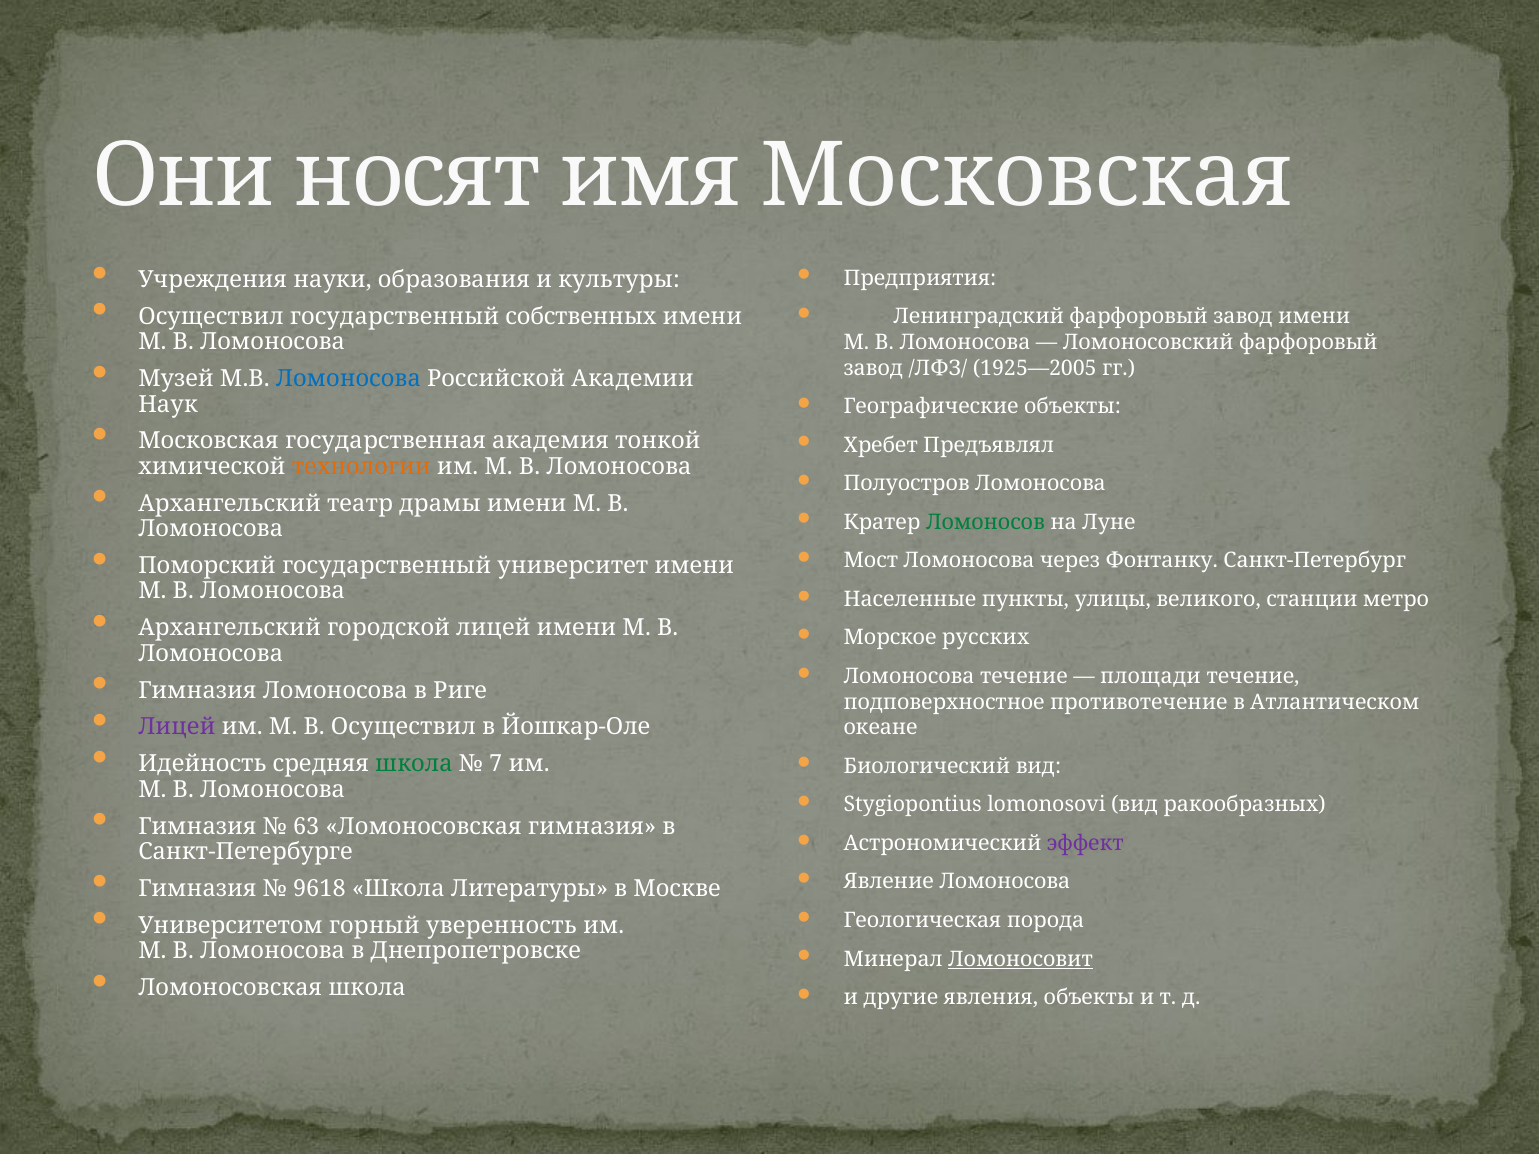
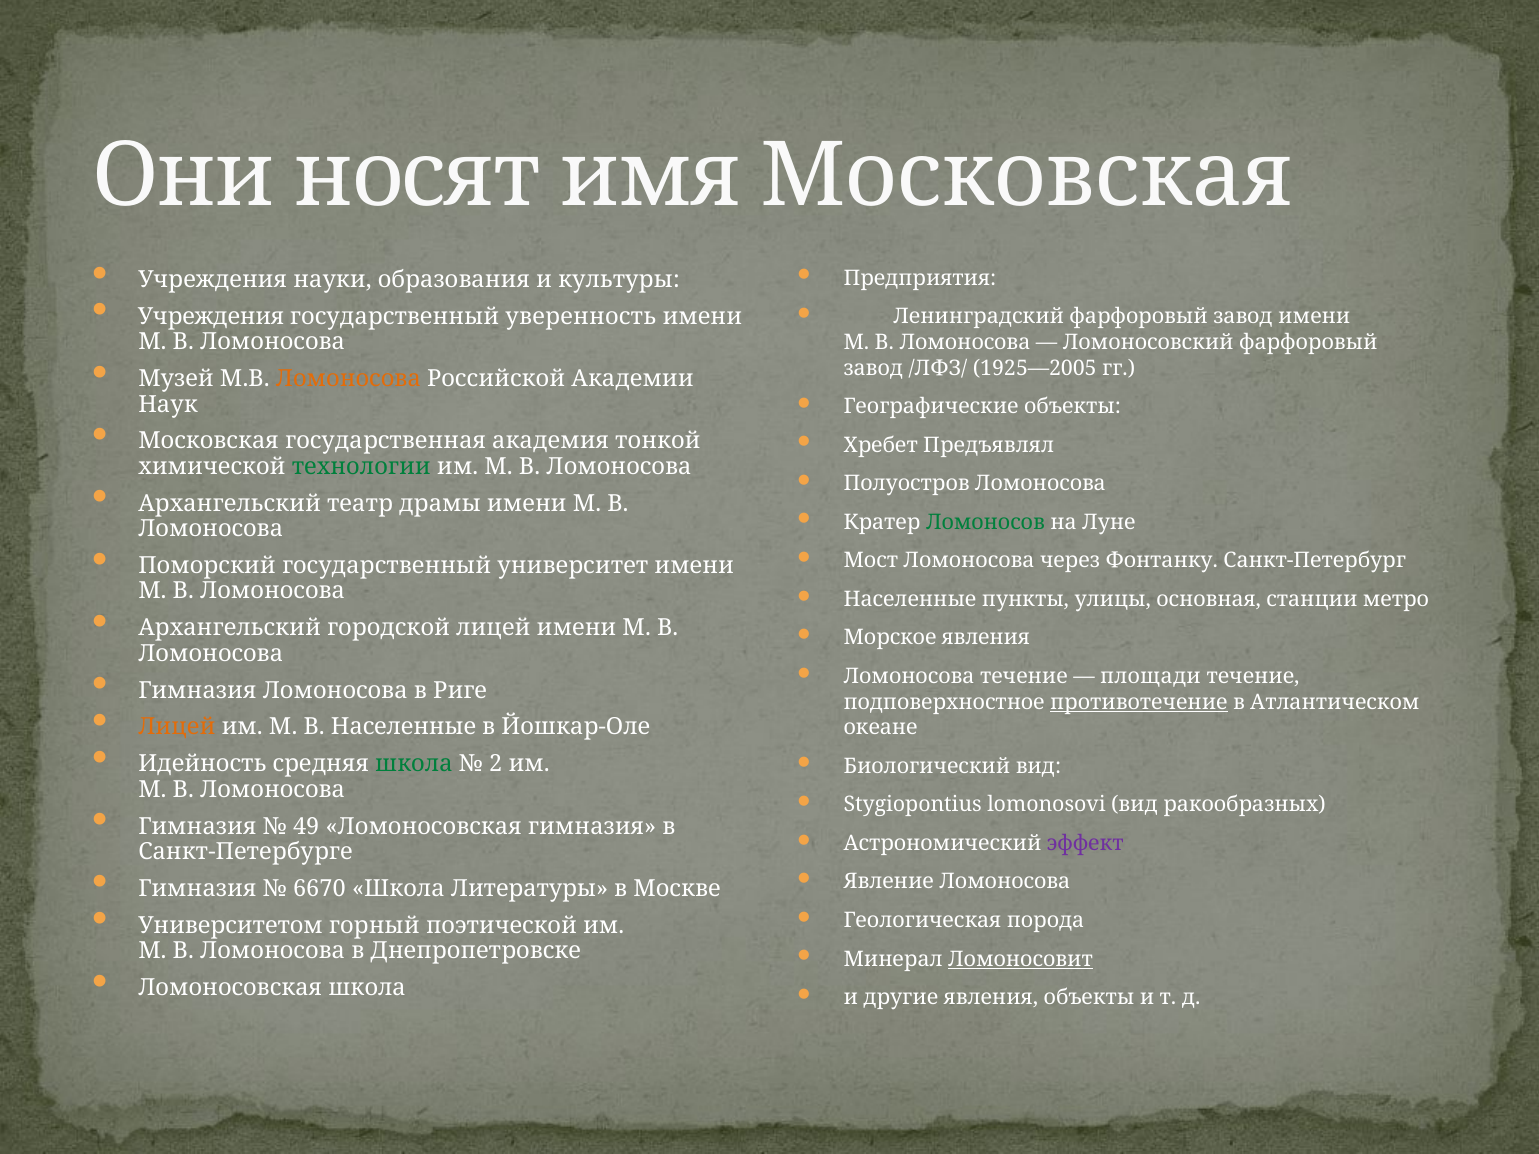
Осуществил: Осуществил -> Учреждения (211, 317)
собственных: собственных -> уверенность (581, 317)
Ломоносова colour: blue -> orange (348, 379)
технологии colour: orange -> green (361, 467)
великого: великого -> основная (1209, 600)
Морское русских: русских -> явления (986, 638)
противотечение underline: none -> present (1139, 702)
Лицей colour: purple -> orange (177, 727)
В Осуществил: Осуществил -> Населенные (404, 727)
7: 7 -> 2 (496, 764)
63: 63 -> 49 (306, 827)
9618: 9618 -> 6670 (319, 889)
уверенность: уверенность -> поэтической (501, 926)
